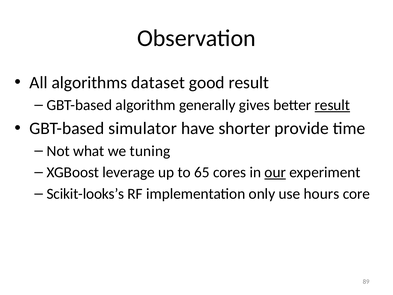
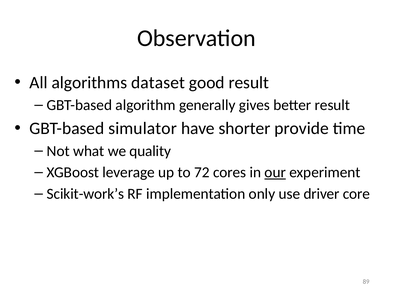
result underline: present -> none (332, 105)
tuning: tuning -> quality (150, 151)
65: 65 -> 72 (202, 172)
Scikit-looks’s: Scikit-looks’s -> Scikit-work’s (85, 194)
hours: hours -> driver (322, 194)
